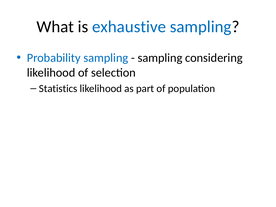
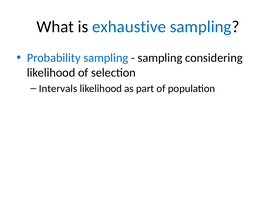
Statistics: Statistics -> Intervals (58, 88)
